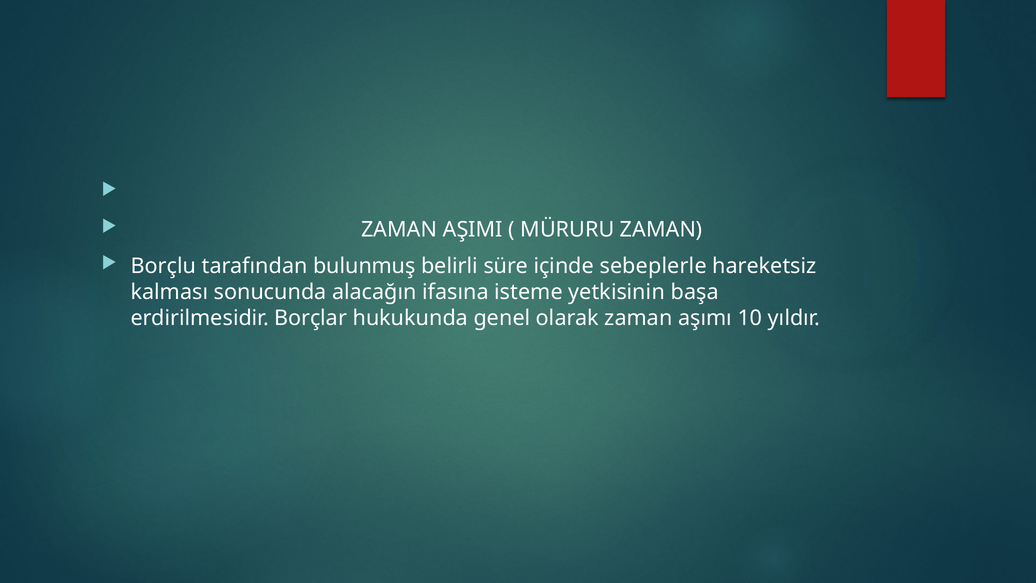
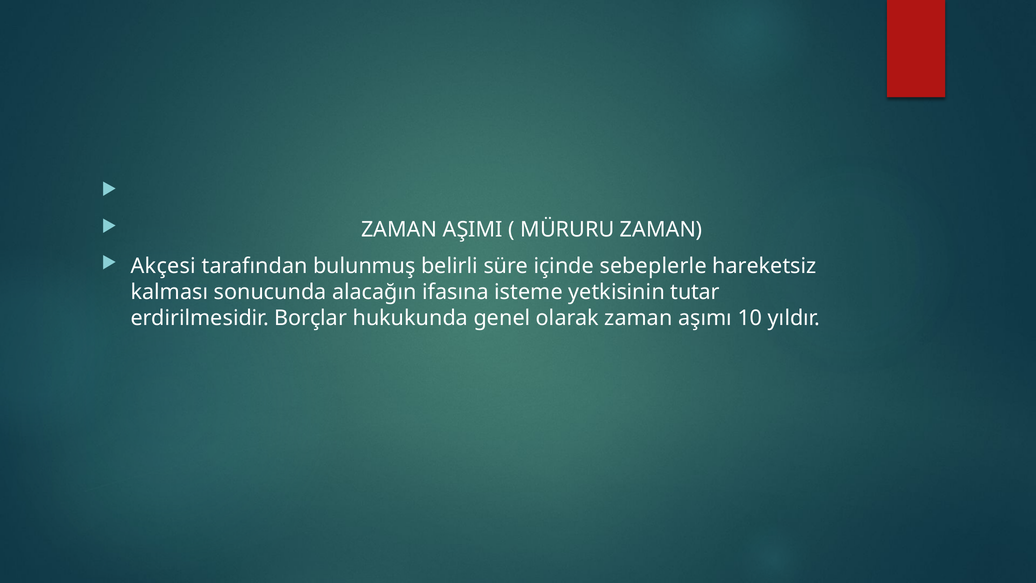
Borçlu: Borçlu -> Akçesi (163, 266)
başa: başa -> tutar (695, 292)
